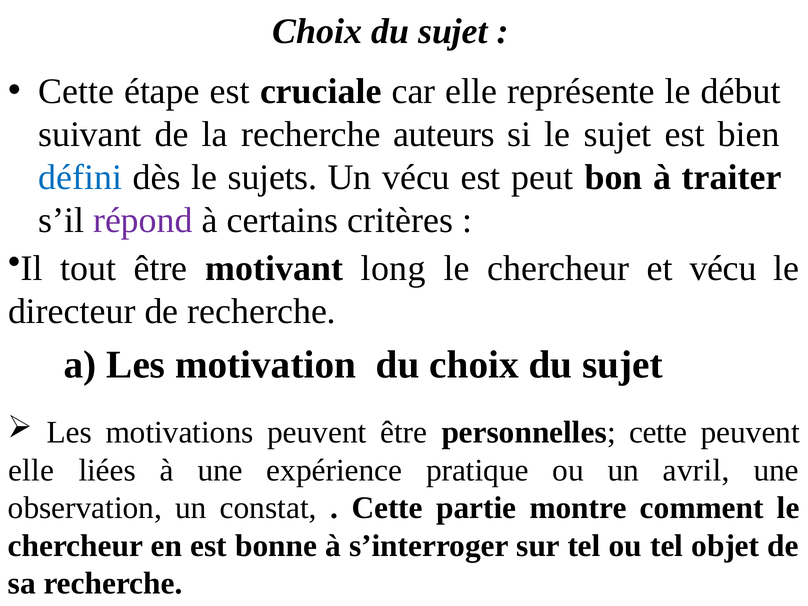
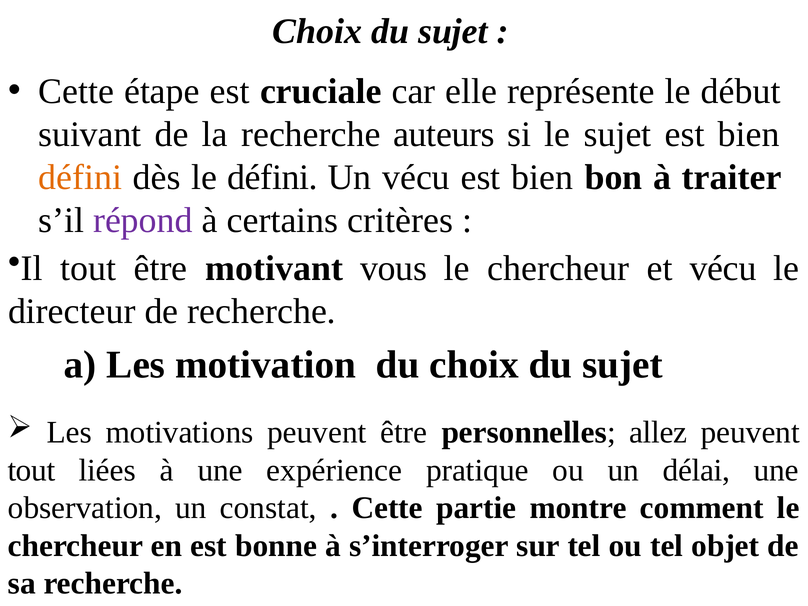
défini colour: blue -> orange (80, 177)
le sujets: sujets -> défini (273, 177)
peut: peut -> bien (542, 177)
long: long -> vous (394, 268)
personnelles cette: cette -> allez (658, 432)
elle: elle -> tout (32, 470)
avril: avril -> délai (696, 470)
